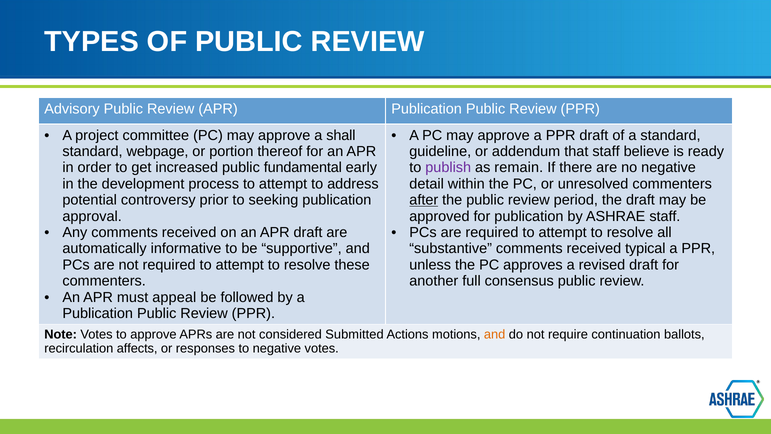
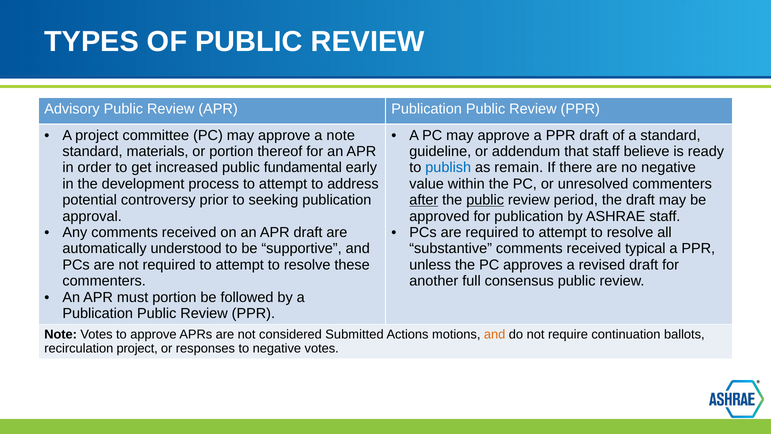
a shall: shall -> note (341, 135)
webpage: webpage -> materials (158, 151)
publish colour: purple -> blue (448, 168)
detail: detail -> value (427, 184)
public underline: none -> present (485, 200)
informative: informative -> understood (186, 248)
must appeal: appeal -> portion (174, 297)
recirculation affects: affects -> project (137, 348)
